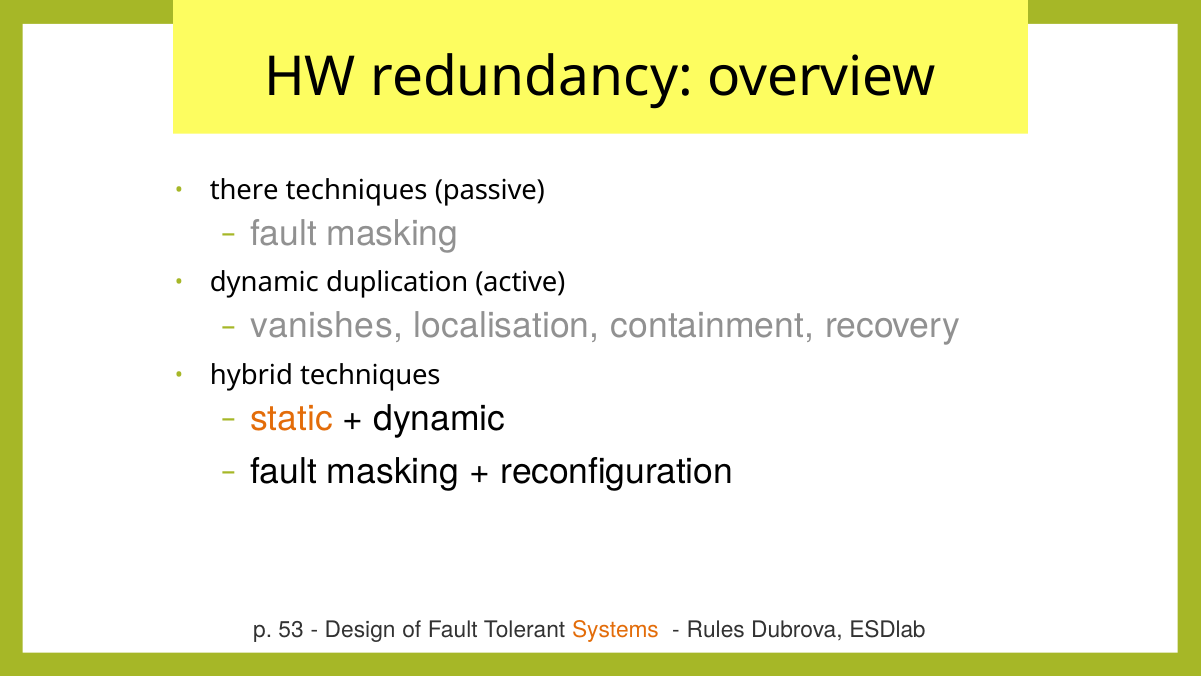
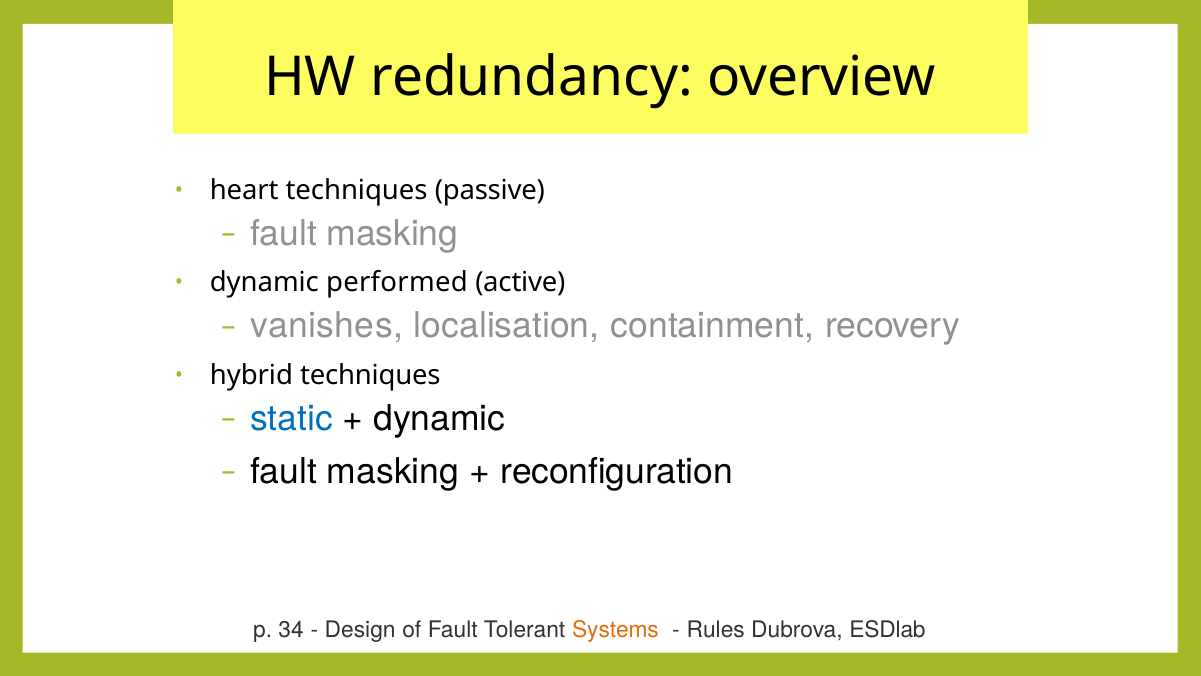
there: there -> heart (244, 190)
duplication: duplication -> performed (397, 283)
static colour: orange -> blue (292, 418)
53: 53 -> 34 (291, 630)
